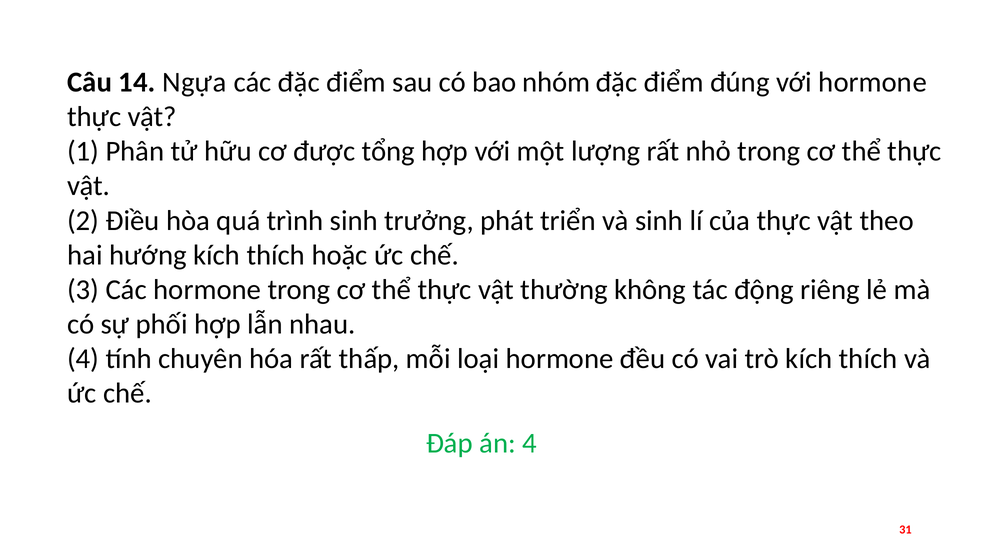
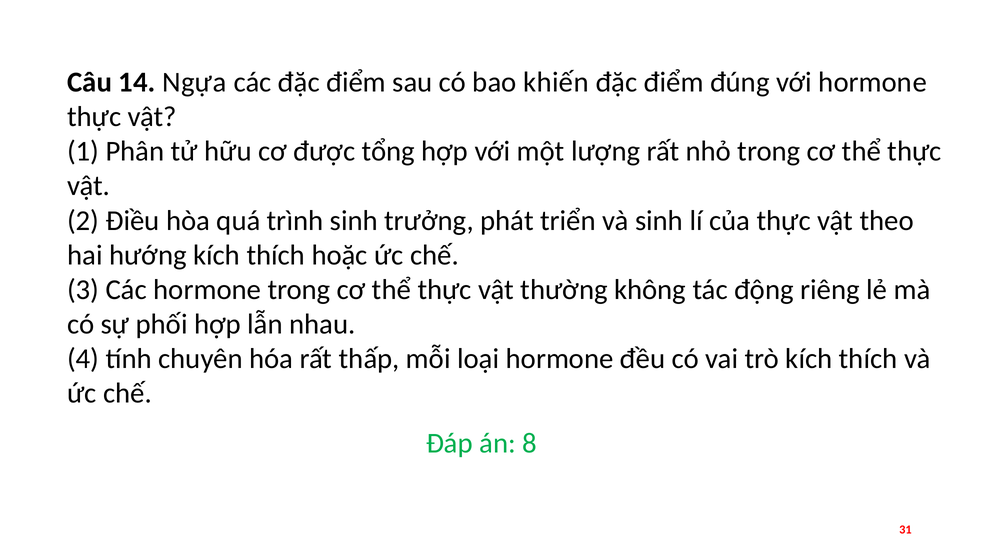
nhóm: nhóm -> khiến (556, 82)
án 4: 4 -> 8 (530, 443)
